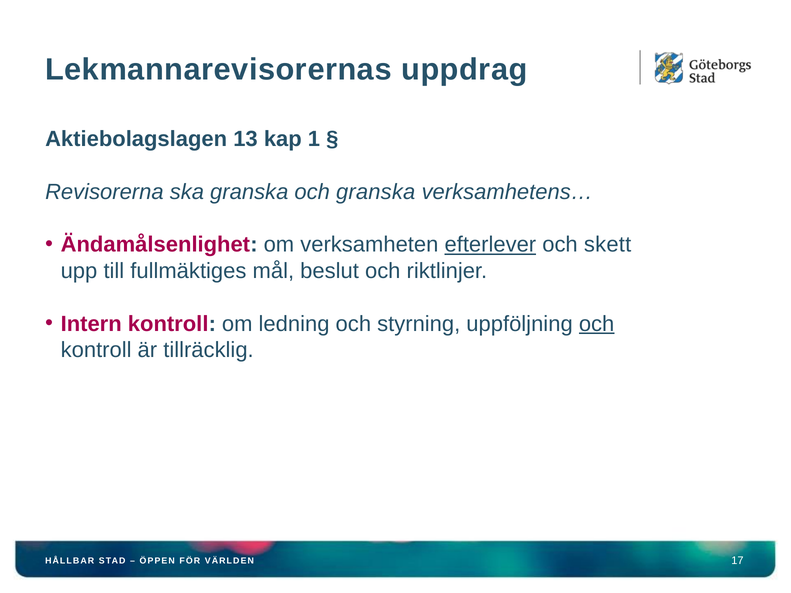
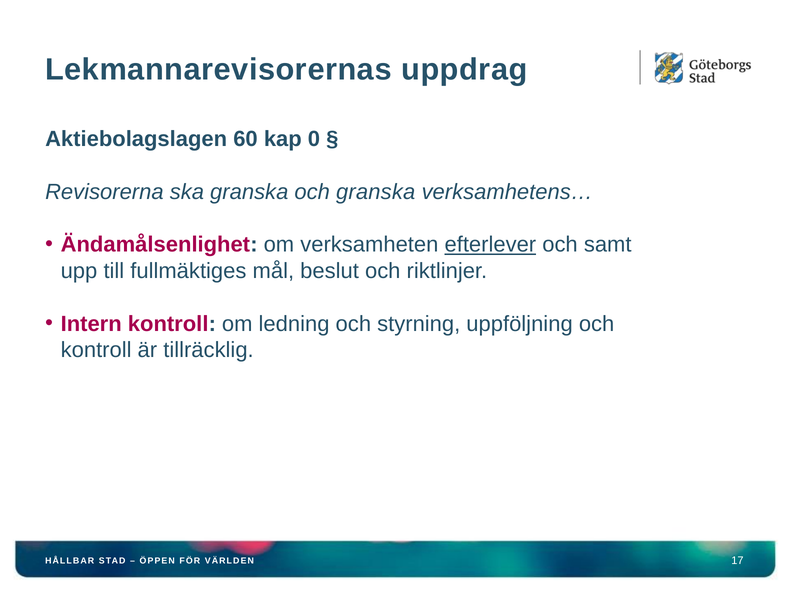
13: 13 -> 60 (246, 139)
1: 1 -> 0 (314, 139)
skett: skett -> samt (608, 245)
och underline: present -> none (597, 324)
